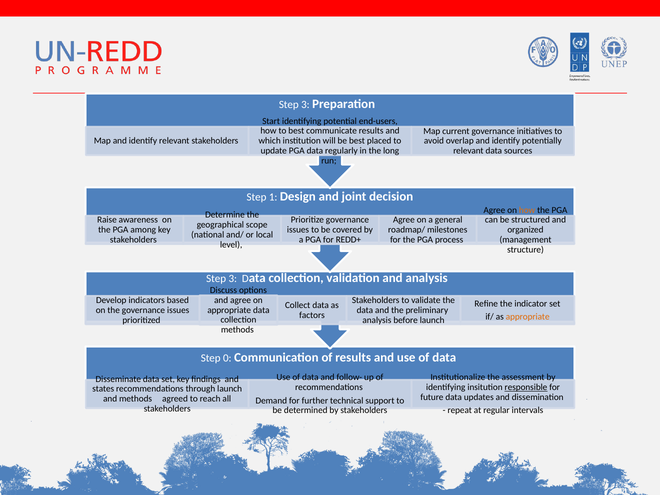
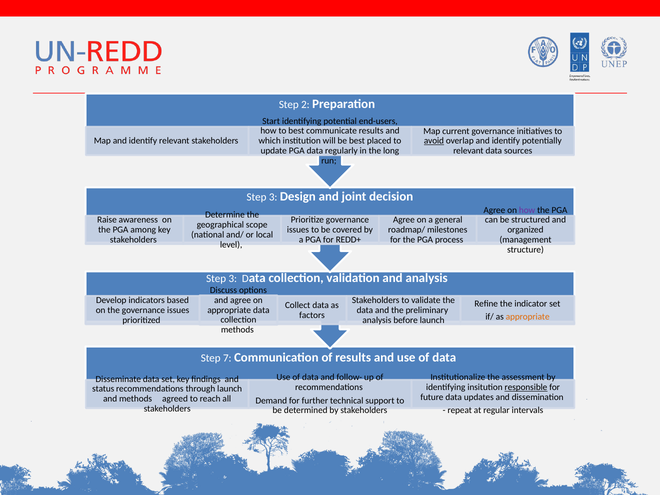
3: 3 -> 2 (305, 105)
avoid underline: none -> present (434, 141)
1: 1 -> 3 (273, 197)
how colour: orange -> purple (527, 210)
0: 0 -> 7 (227, 358)
states: states -> status (103, 389)
